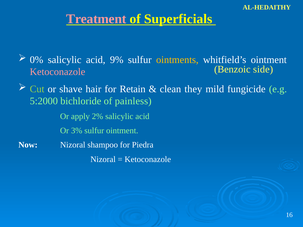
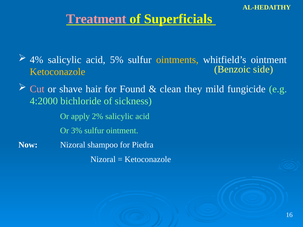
0%: 0% -> 4% (37, 60)
9%: 9% -> 5% (117, 60)
Ketoconazole colour: pink -> yellow (58, 72)
Cut colour: light green -> pink (37, 89)
Retain: Retain -> Found (133, 89)
5:2000: 5:2000 -> 4:2000 (44, 101)
painless: painless -> sickness (133, 101)
